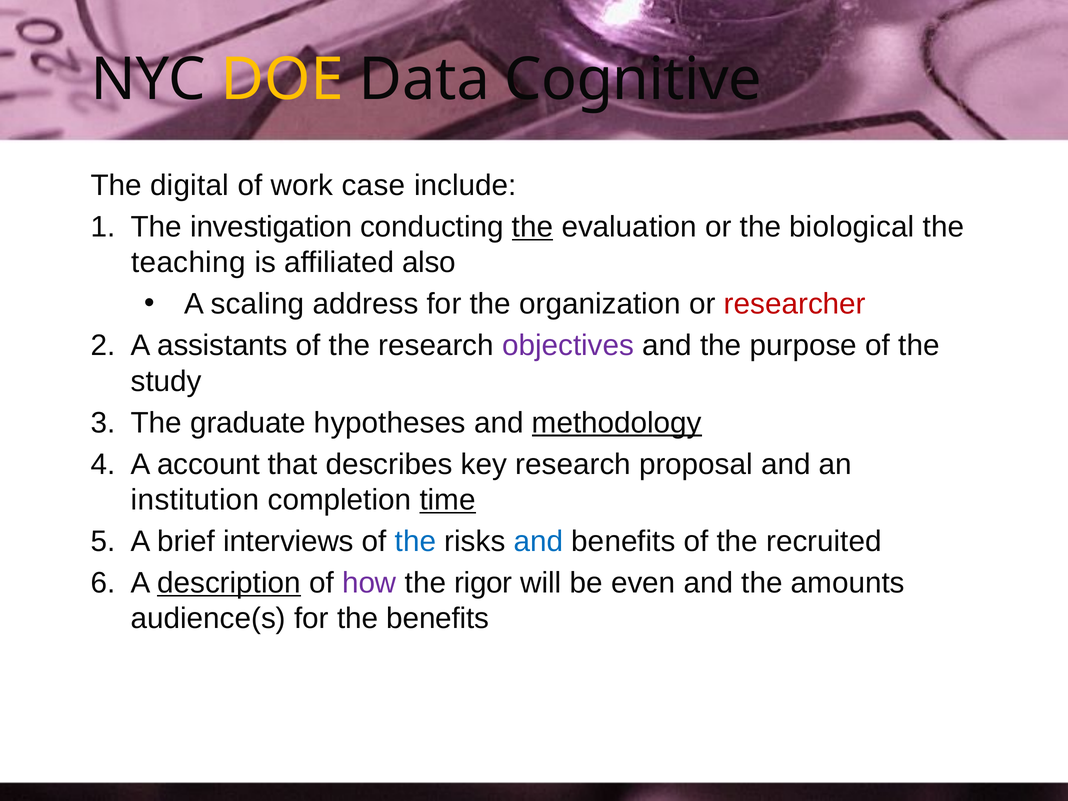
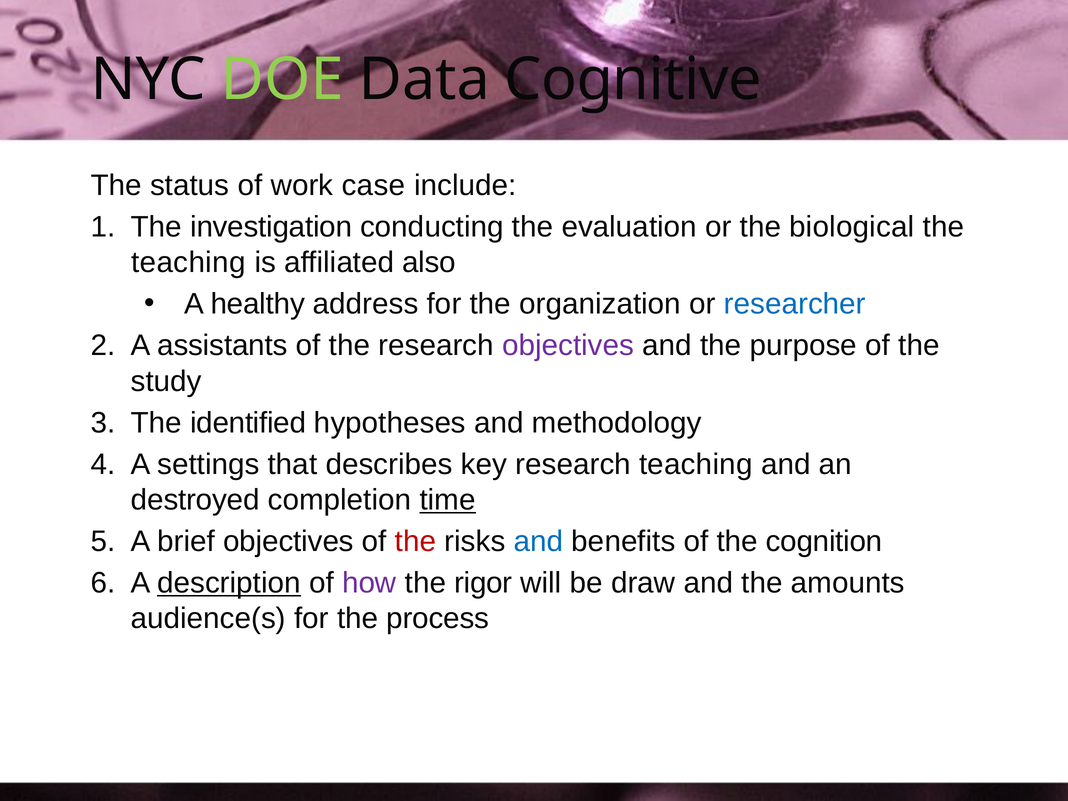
DOE colour: yellow -> light green (282, 80)
digital: digital -> status (190, 185)
the underline: present -> none (533, 227)
scaling: scaling -> healthy (258, 304)
researcher colour: red -> blue (795, 304)
graduate: graduate -> identified (248, 423)
methodology underline: present -> none (617, 423)
account: account -> settings (208, 464)
research proposal: proposal -> teaching (696, 464)
institution: institution -> destroyed (195, 500)
brief interviews: interviews -> objectives (288, 542)
the colour: blue -> red (416, 542)
recruited: recruited -> cognition (824, 542)
even: even -> draw (643, 583)
the benefits: benefits -> process (438, 619)
